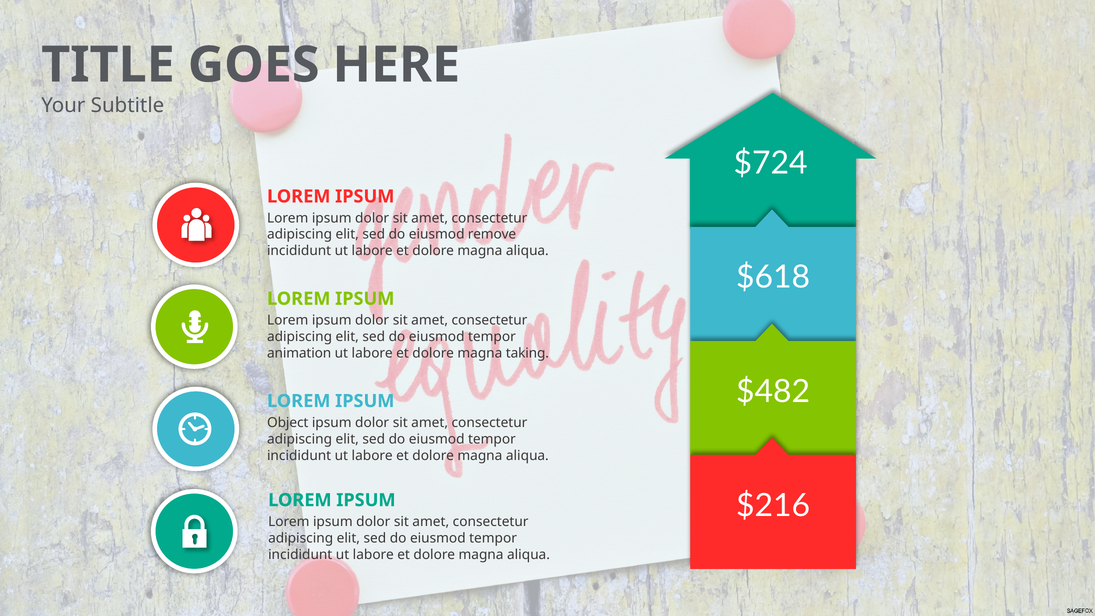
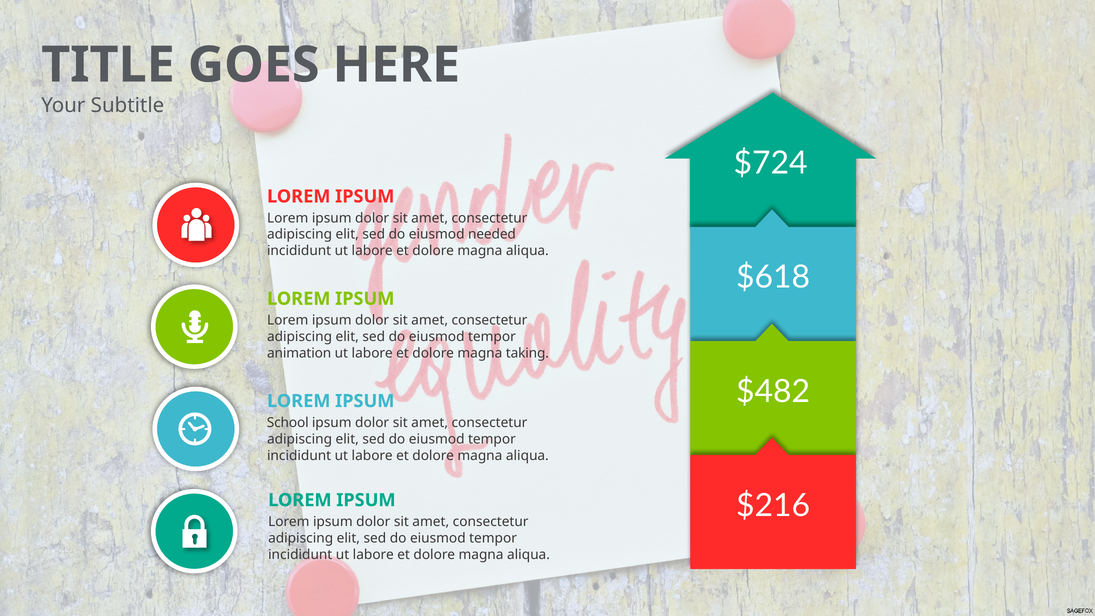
remove: remove -> needed (492, 234)
Object: Object -> School (288, 423)
